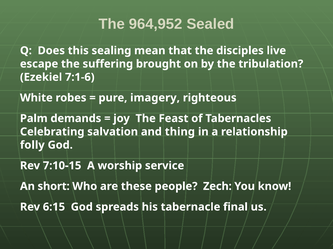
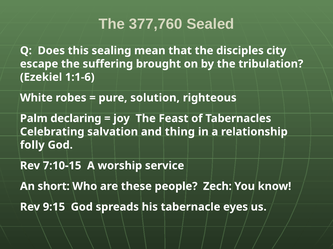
964,952: 964,952 -> 377,760 (156, 24)
live: live -> city (276, 51)
7:1-6: 7:1-6 -> 1:1-6 (80, 77)
imagery: imagery -> solution (155, 98)
demands: demands -> declaring (76, 119)
6:15: 6:15 -> 9:15 (54, 208)
final: final -> eyes (236, 208)
